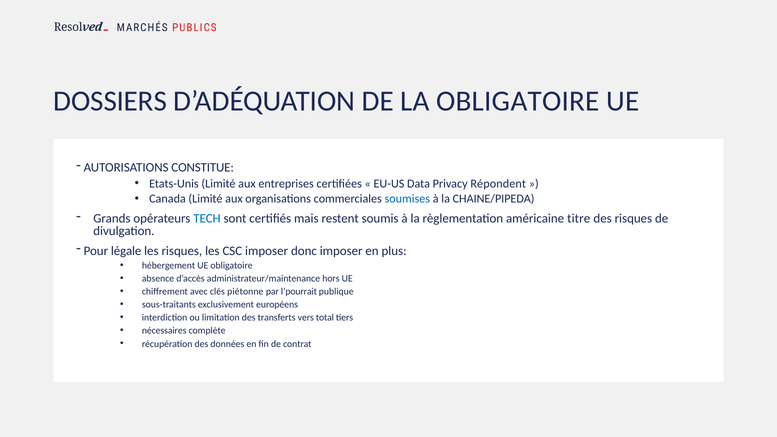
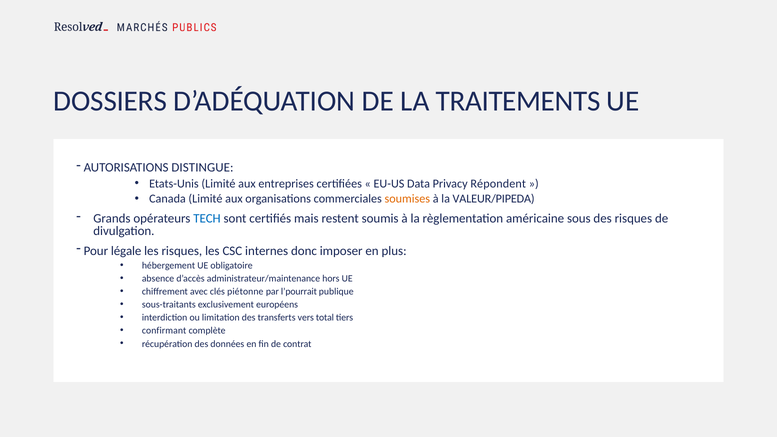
LA OBLIGATOIRE: OBLIGATOIRE -> TRAITEMENTS (518, 101)
CONSTITUE: CONSTITUE -> DISTINGUE (202, 168)
soumises colour: blue -> orange (407, 199)
CHAINE/PIPEDA: CHAINE/PIPEDA -> VALEUR/PIPEDA (494, 199)
titre: titre -> sous (579, 218)
CSC imposer: imposer -> internes (267, 251)
nécessaires: nécessaires -> confirmant (164, 331)
